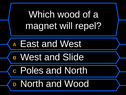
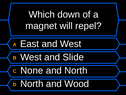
Which wood: wood -> down (69, 14)
Poles: Poles -> None (32, 70)
